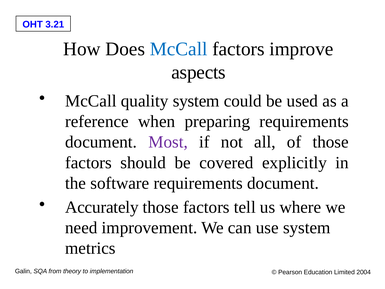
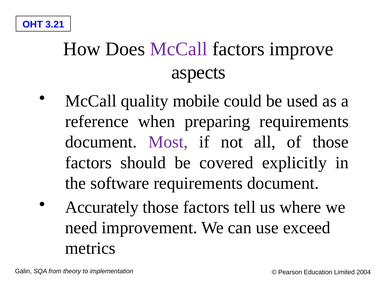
McCall colour: blue -> purple (179, 49)
quality system: system -> mobile (196, 101)
use system: system -> exceed (307, 228)
